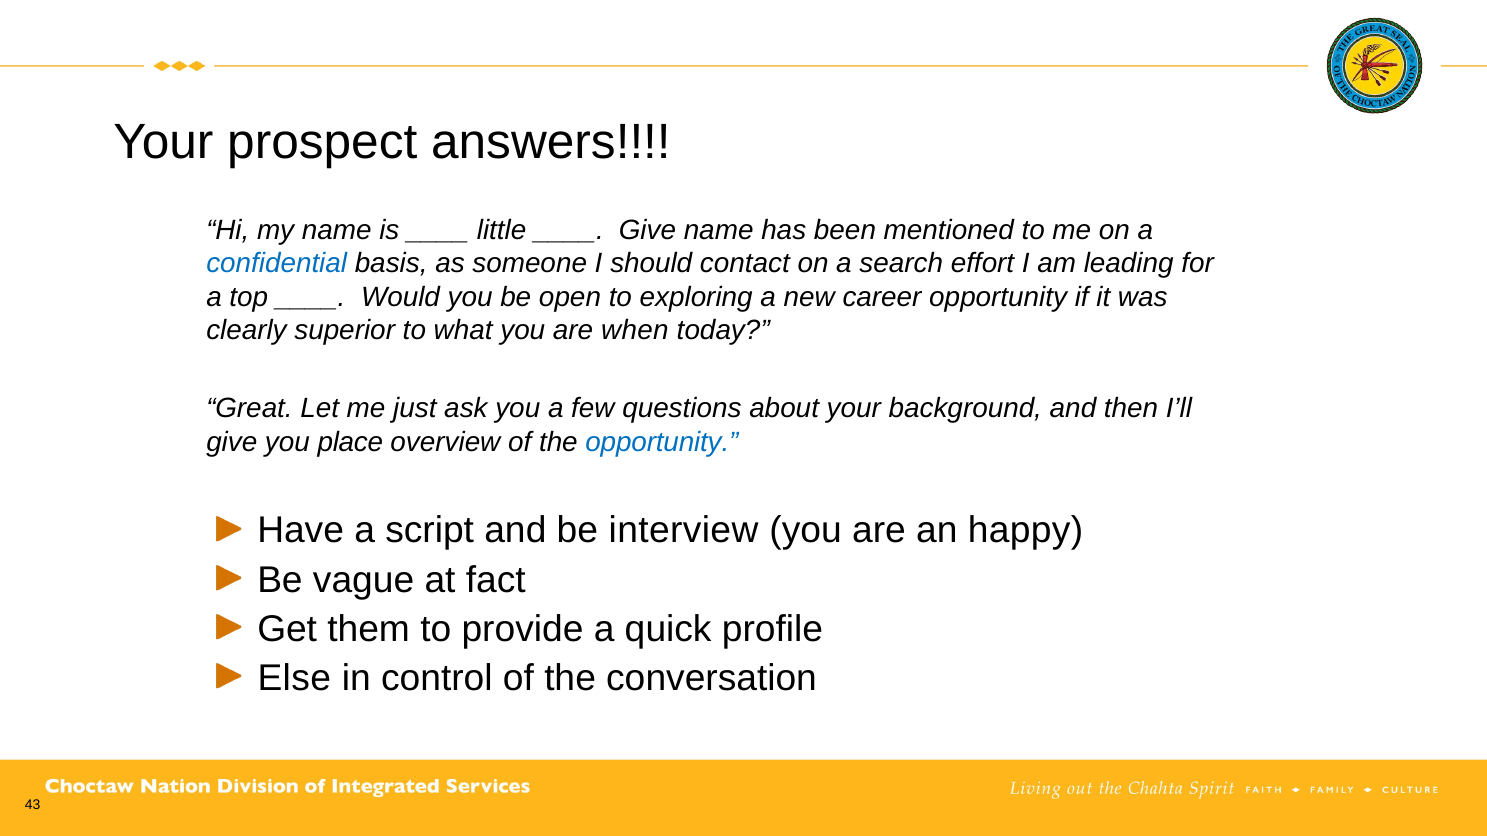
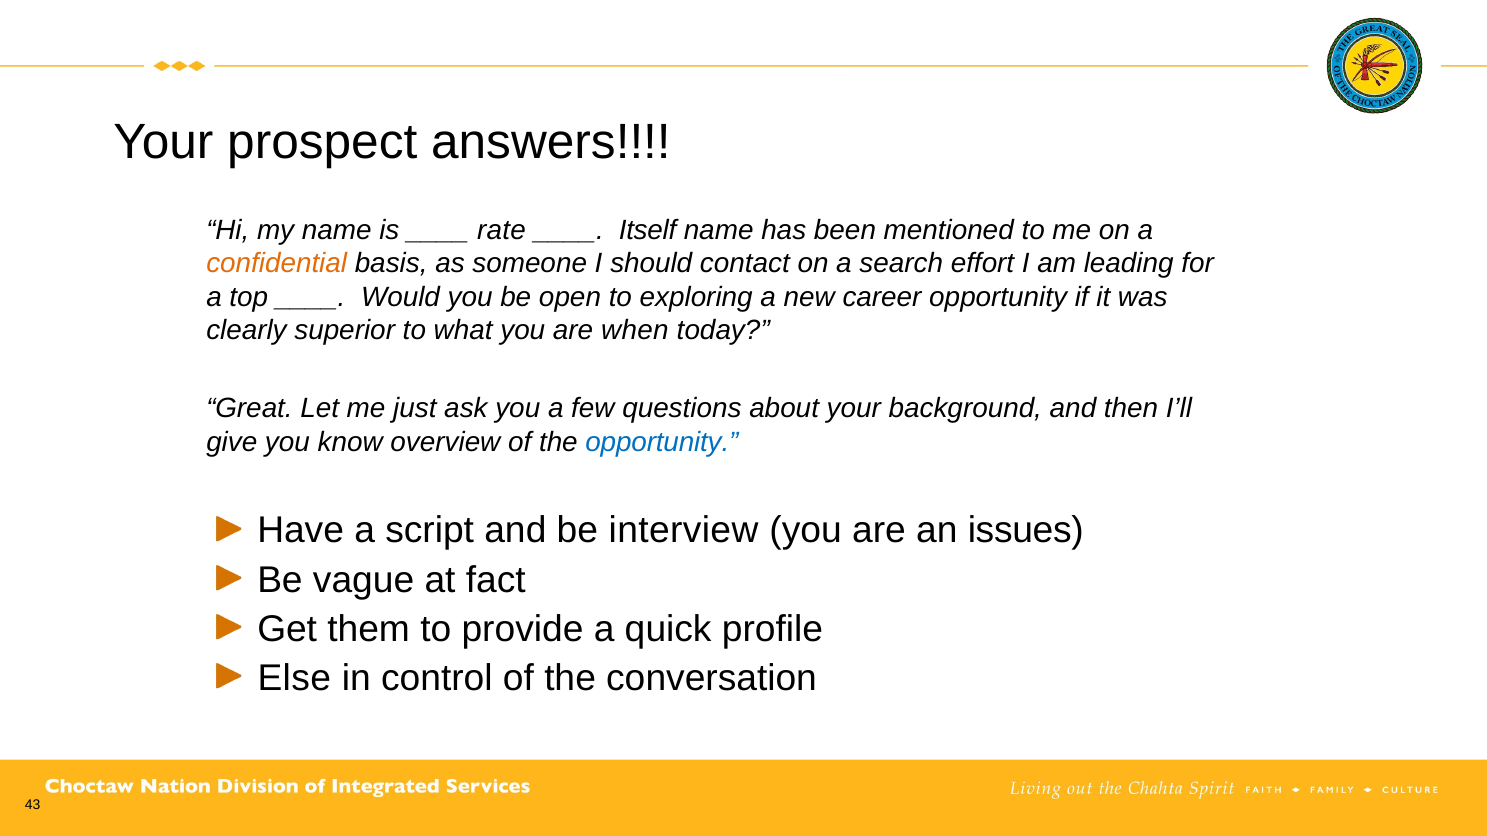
little: little -> rate (501, 230)
Give: Give -> Itself (648, 230)
confidential colour: blue -> orange (277, 264)
place: place -> know (350, 442)
happy: happy -> issues (1026, 531)
